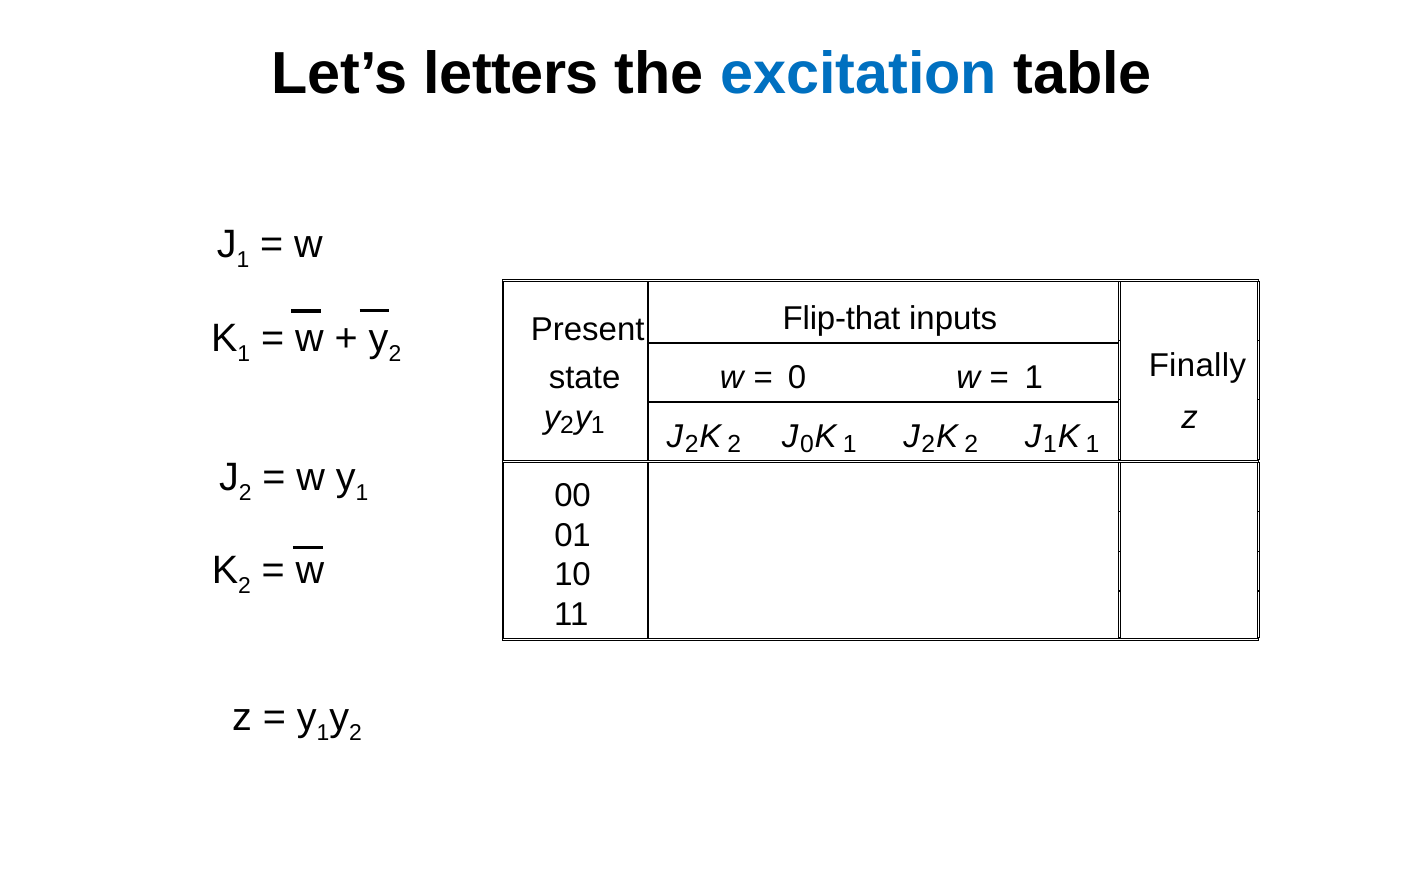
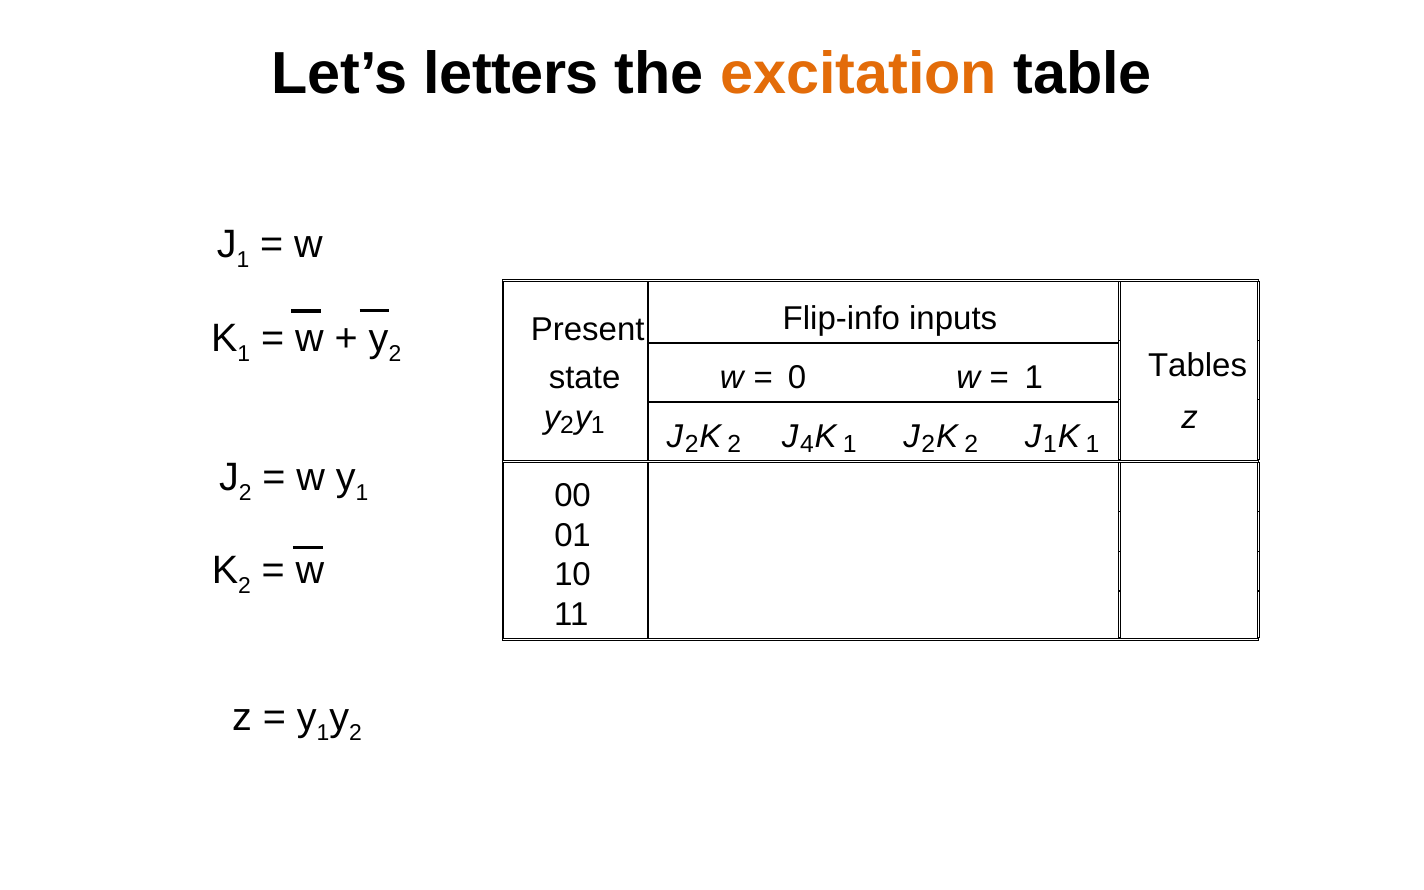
excitation colour: blue -> orange (859, 74)
Flip-that: Flip-that -> Flip-info (841, 318)
Finally: Finally -> Tables (1198, 366)
J 0: 0 -> 4 (807, 444)
